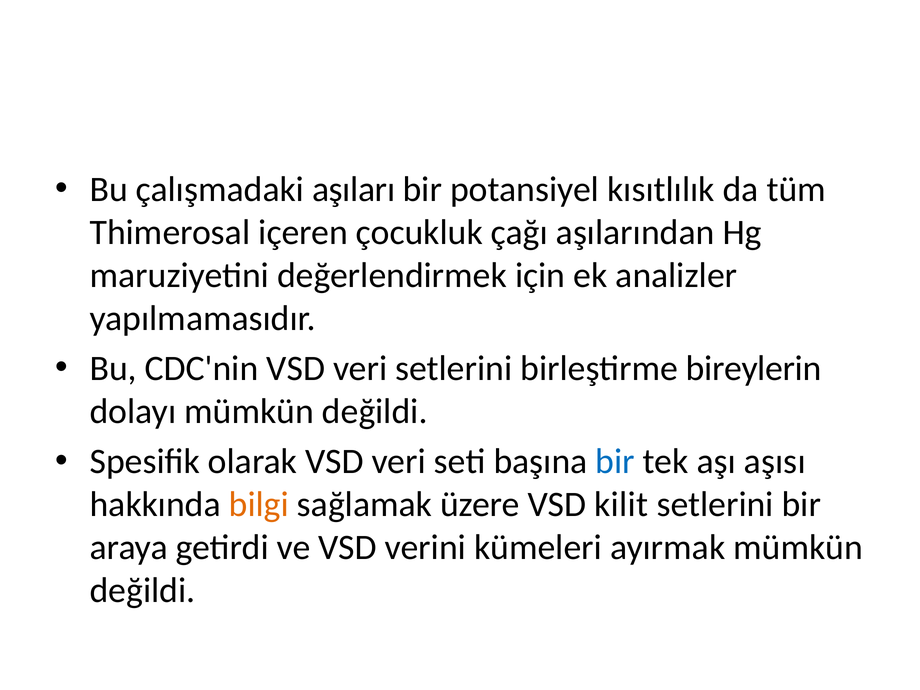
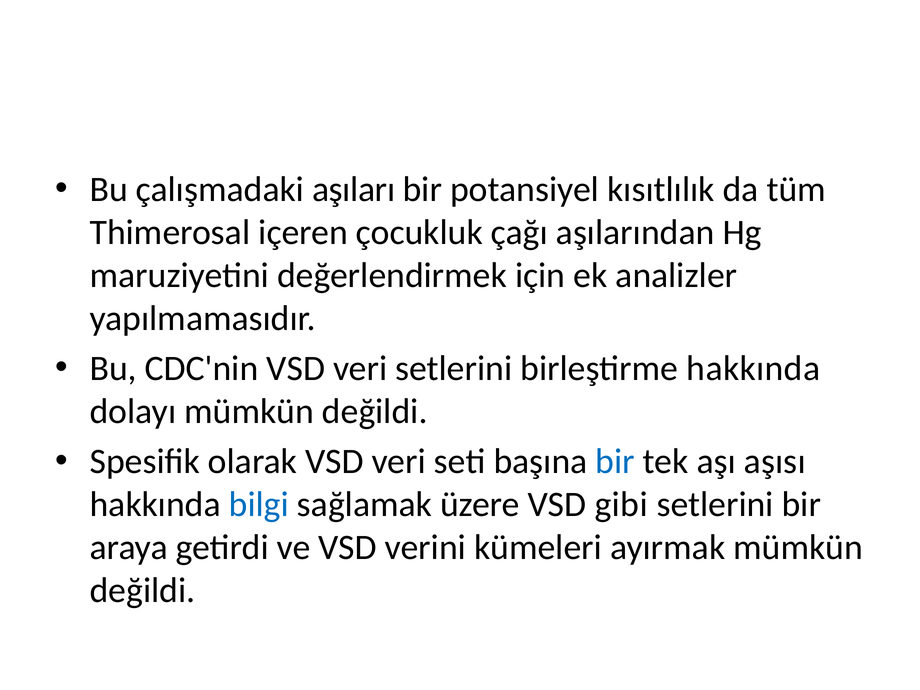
birleştirme bireylerin: bireylerin -> hakkında (753, 369)
bilgi colour: orange -> blue (259, 505)
kilit: kilit -> gibi (621, 505)
